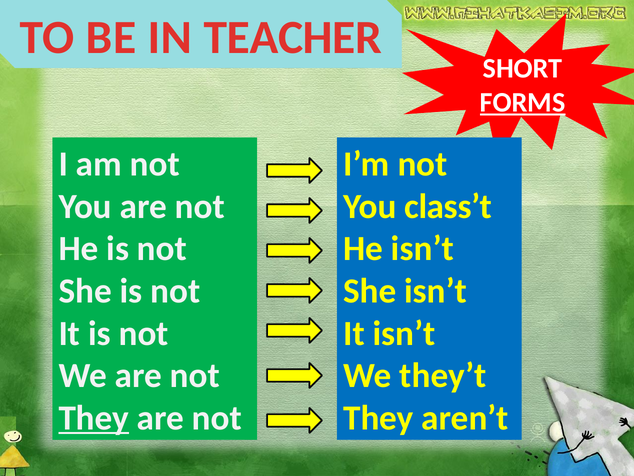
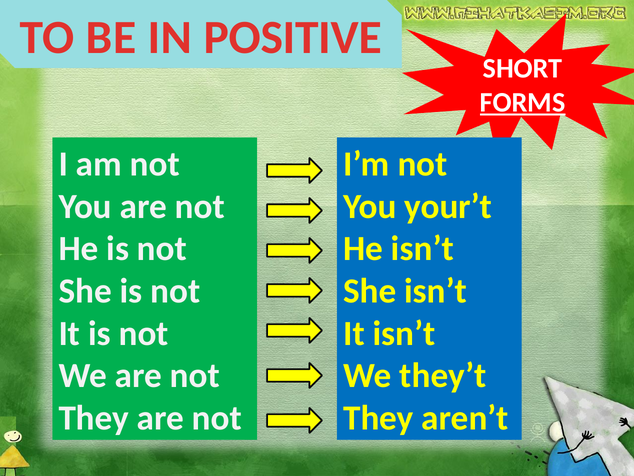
TEACHER: TEACHER -> POSITIVE (293, 37)
class’t: class’t -> your’t (448, 206)
They underline: present -> none (94, 418)
